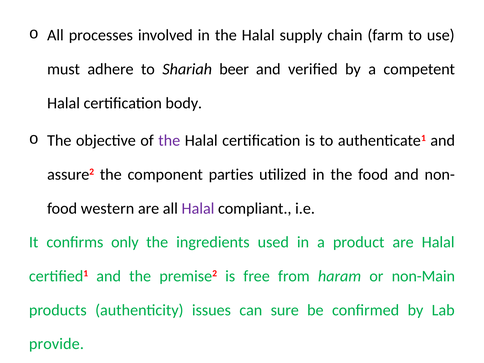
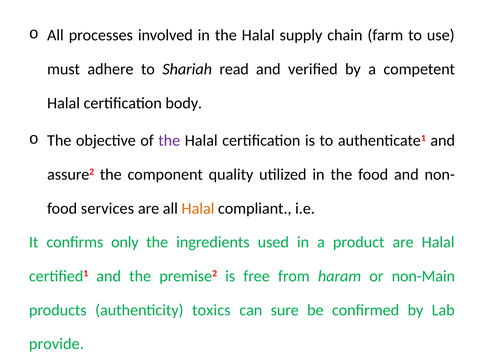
beer: beer -> read (234, 69)
parties: parties -> quality (231, 175)
western: western -> services (107, 208)
Halal colour: purple -> orange (198, 208)
issues: issues -> toxics (211, 310)
